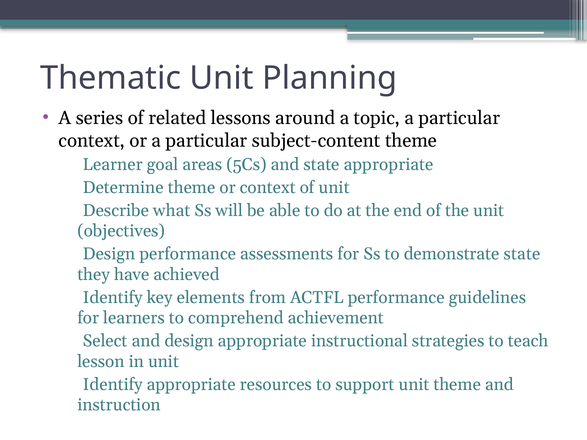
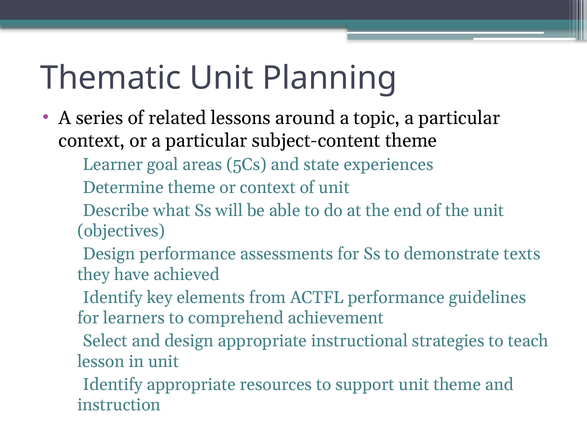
state appropriate: appropriate -> experiences (389, 165)
demonstrate state: state -> texts (522, 254)
